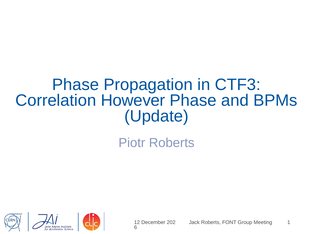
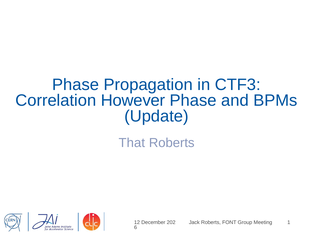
Piotr: Piotr -> That (132, 143)
